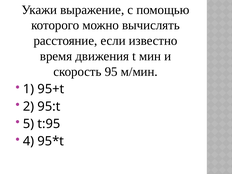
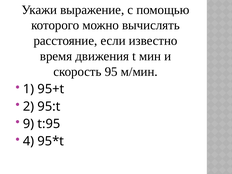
5: 5 -> 9 (29, 124)
